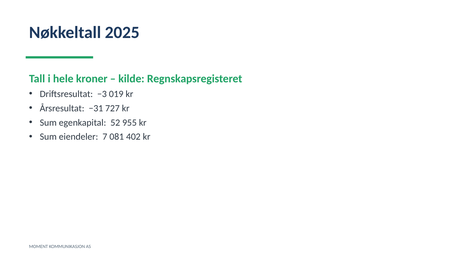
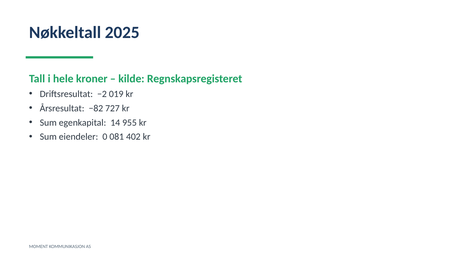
−3: −3 -> −2 (102, 94)
−31: −31 -> −82 (96, 108)
52: 52 -> 14 (115, 123)
7: 7 -> 0 (105, 137)
